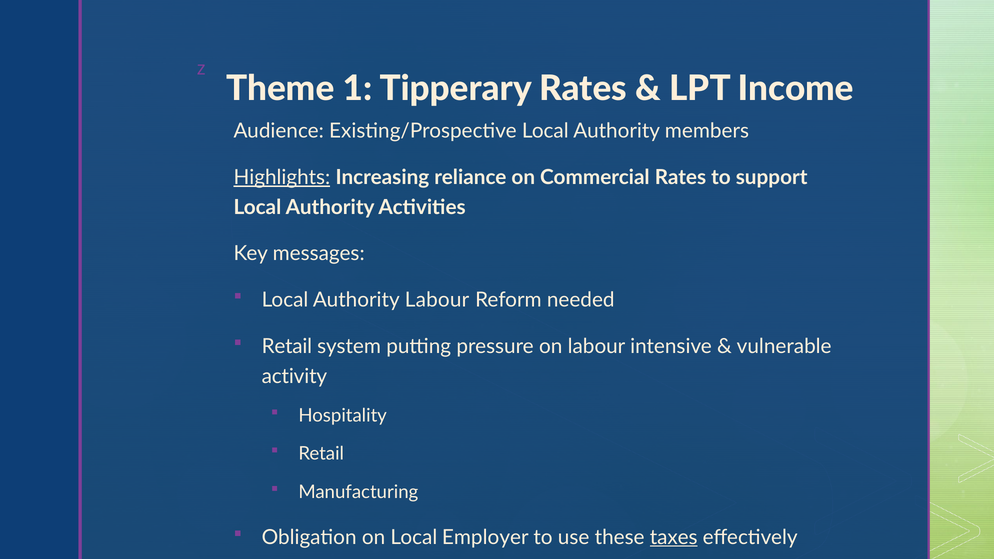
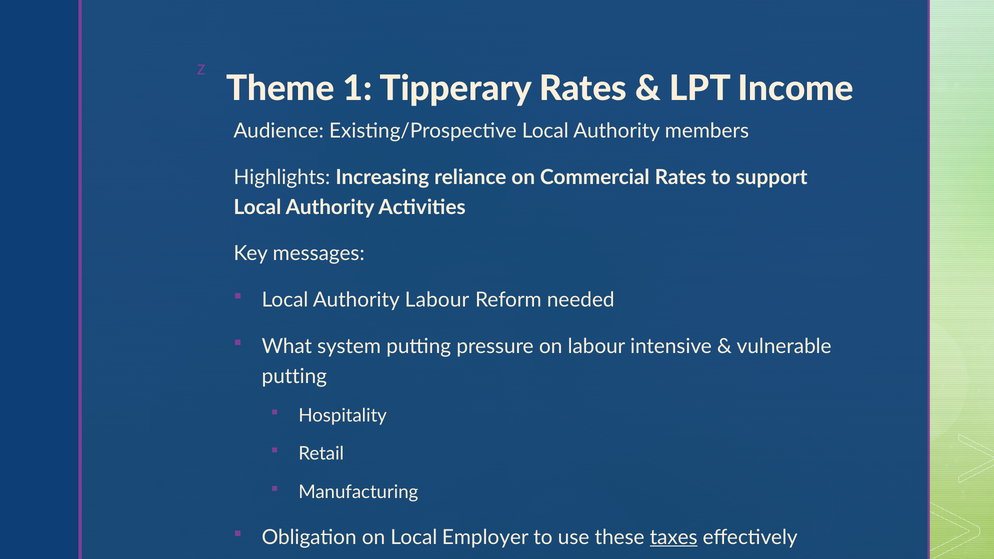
Highlights underline: present -> none (282, 177)
Retail: Retail -> What (287, 346)
activity: activity -> putting (294, 376)
